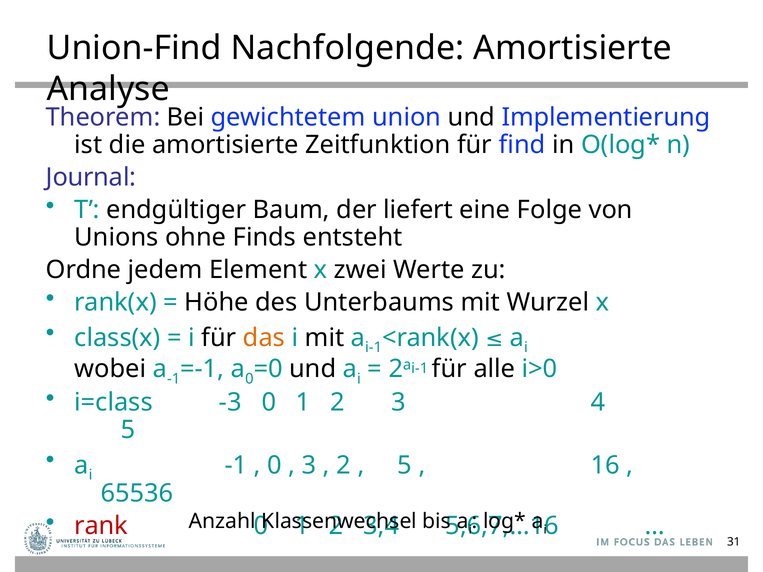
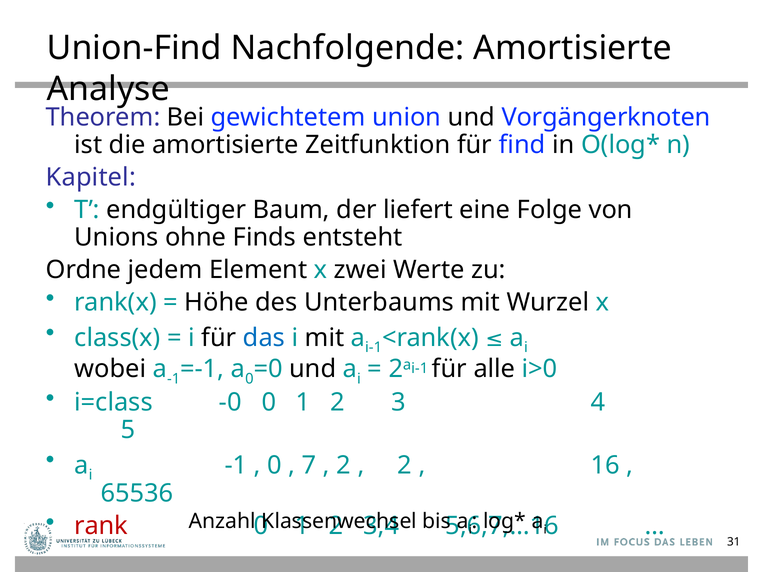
Implementierung: Implementierung -> Vorgängerknoten (606, 117)
Journal: Journal -> Kapitel (91, 177)
das colour: orange -> blue (264, 338)
-3: -3 -> -0 (230, 402)
3: 3 -> 7 (309, 465)
5: 5 -> 2 (405, 465)
